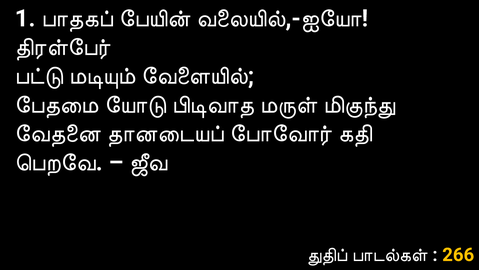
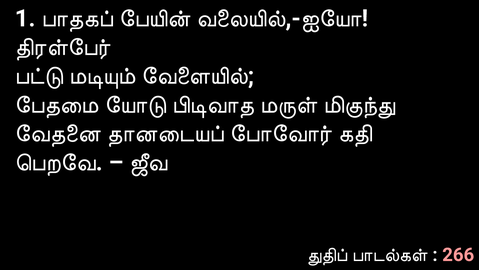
266 colour: yellow -> pink (458, 254)
